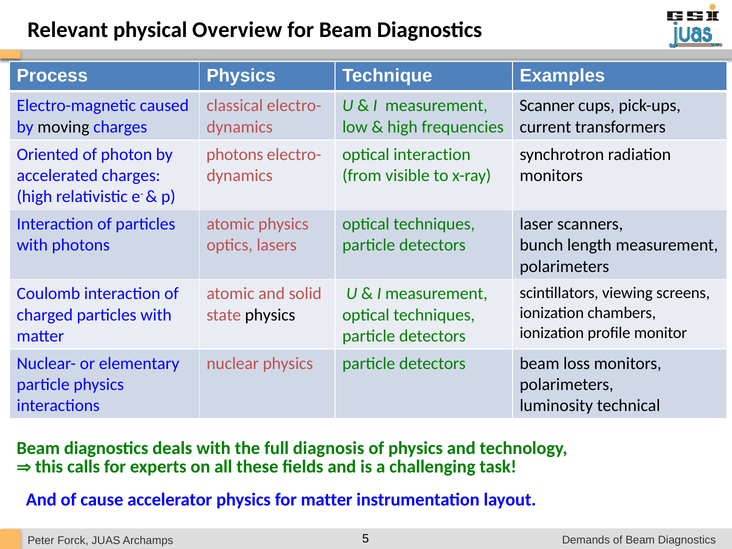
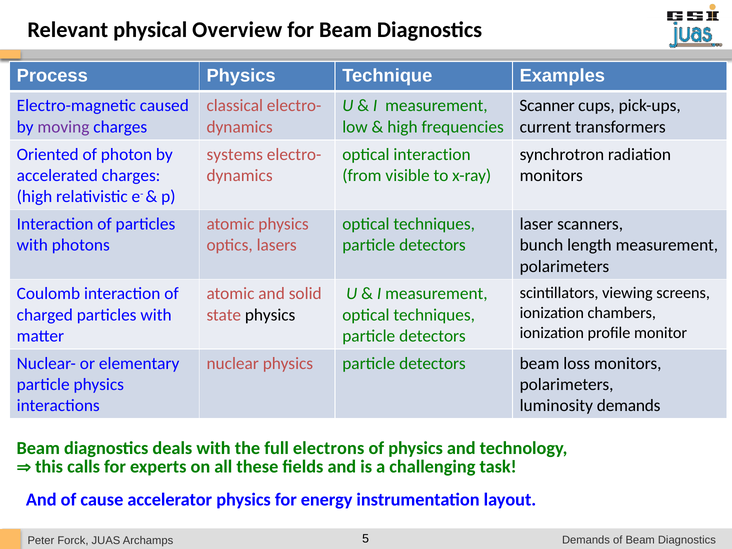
moving colour: black -> purple (63, 127)
photons: photons -> systems (235, 155)
luminosity technical: technical -> demands (629, 406)
diagnosis: diagnosis -> electrons (329, 448)
for matter: matter -> energy (327, 500)
